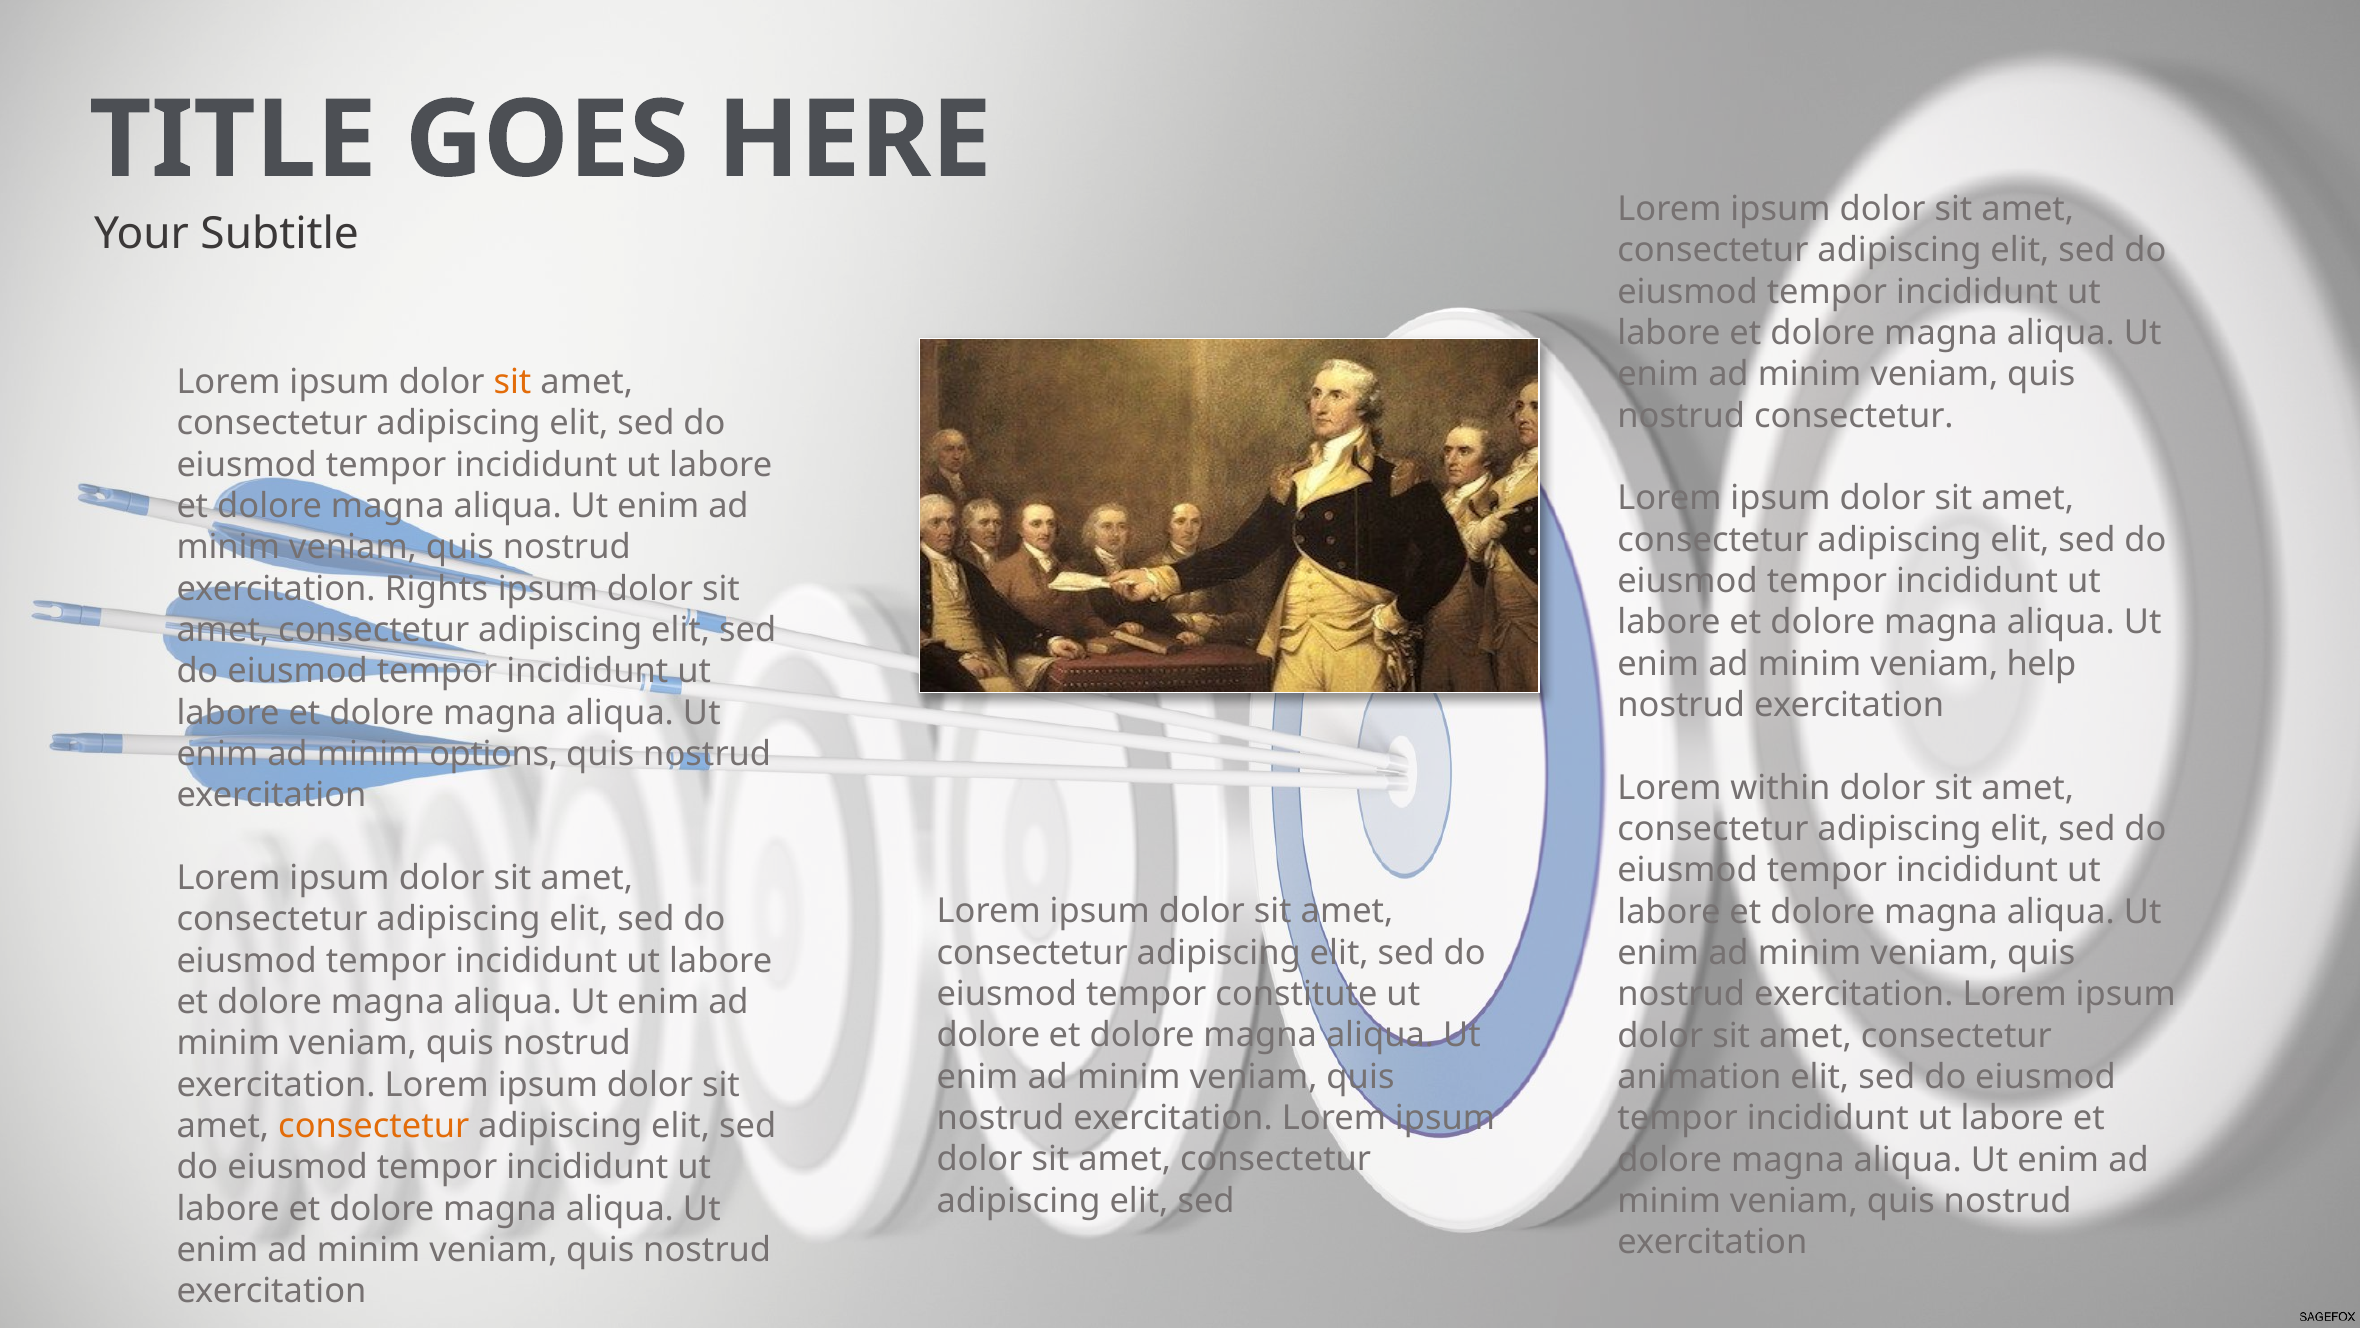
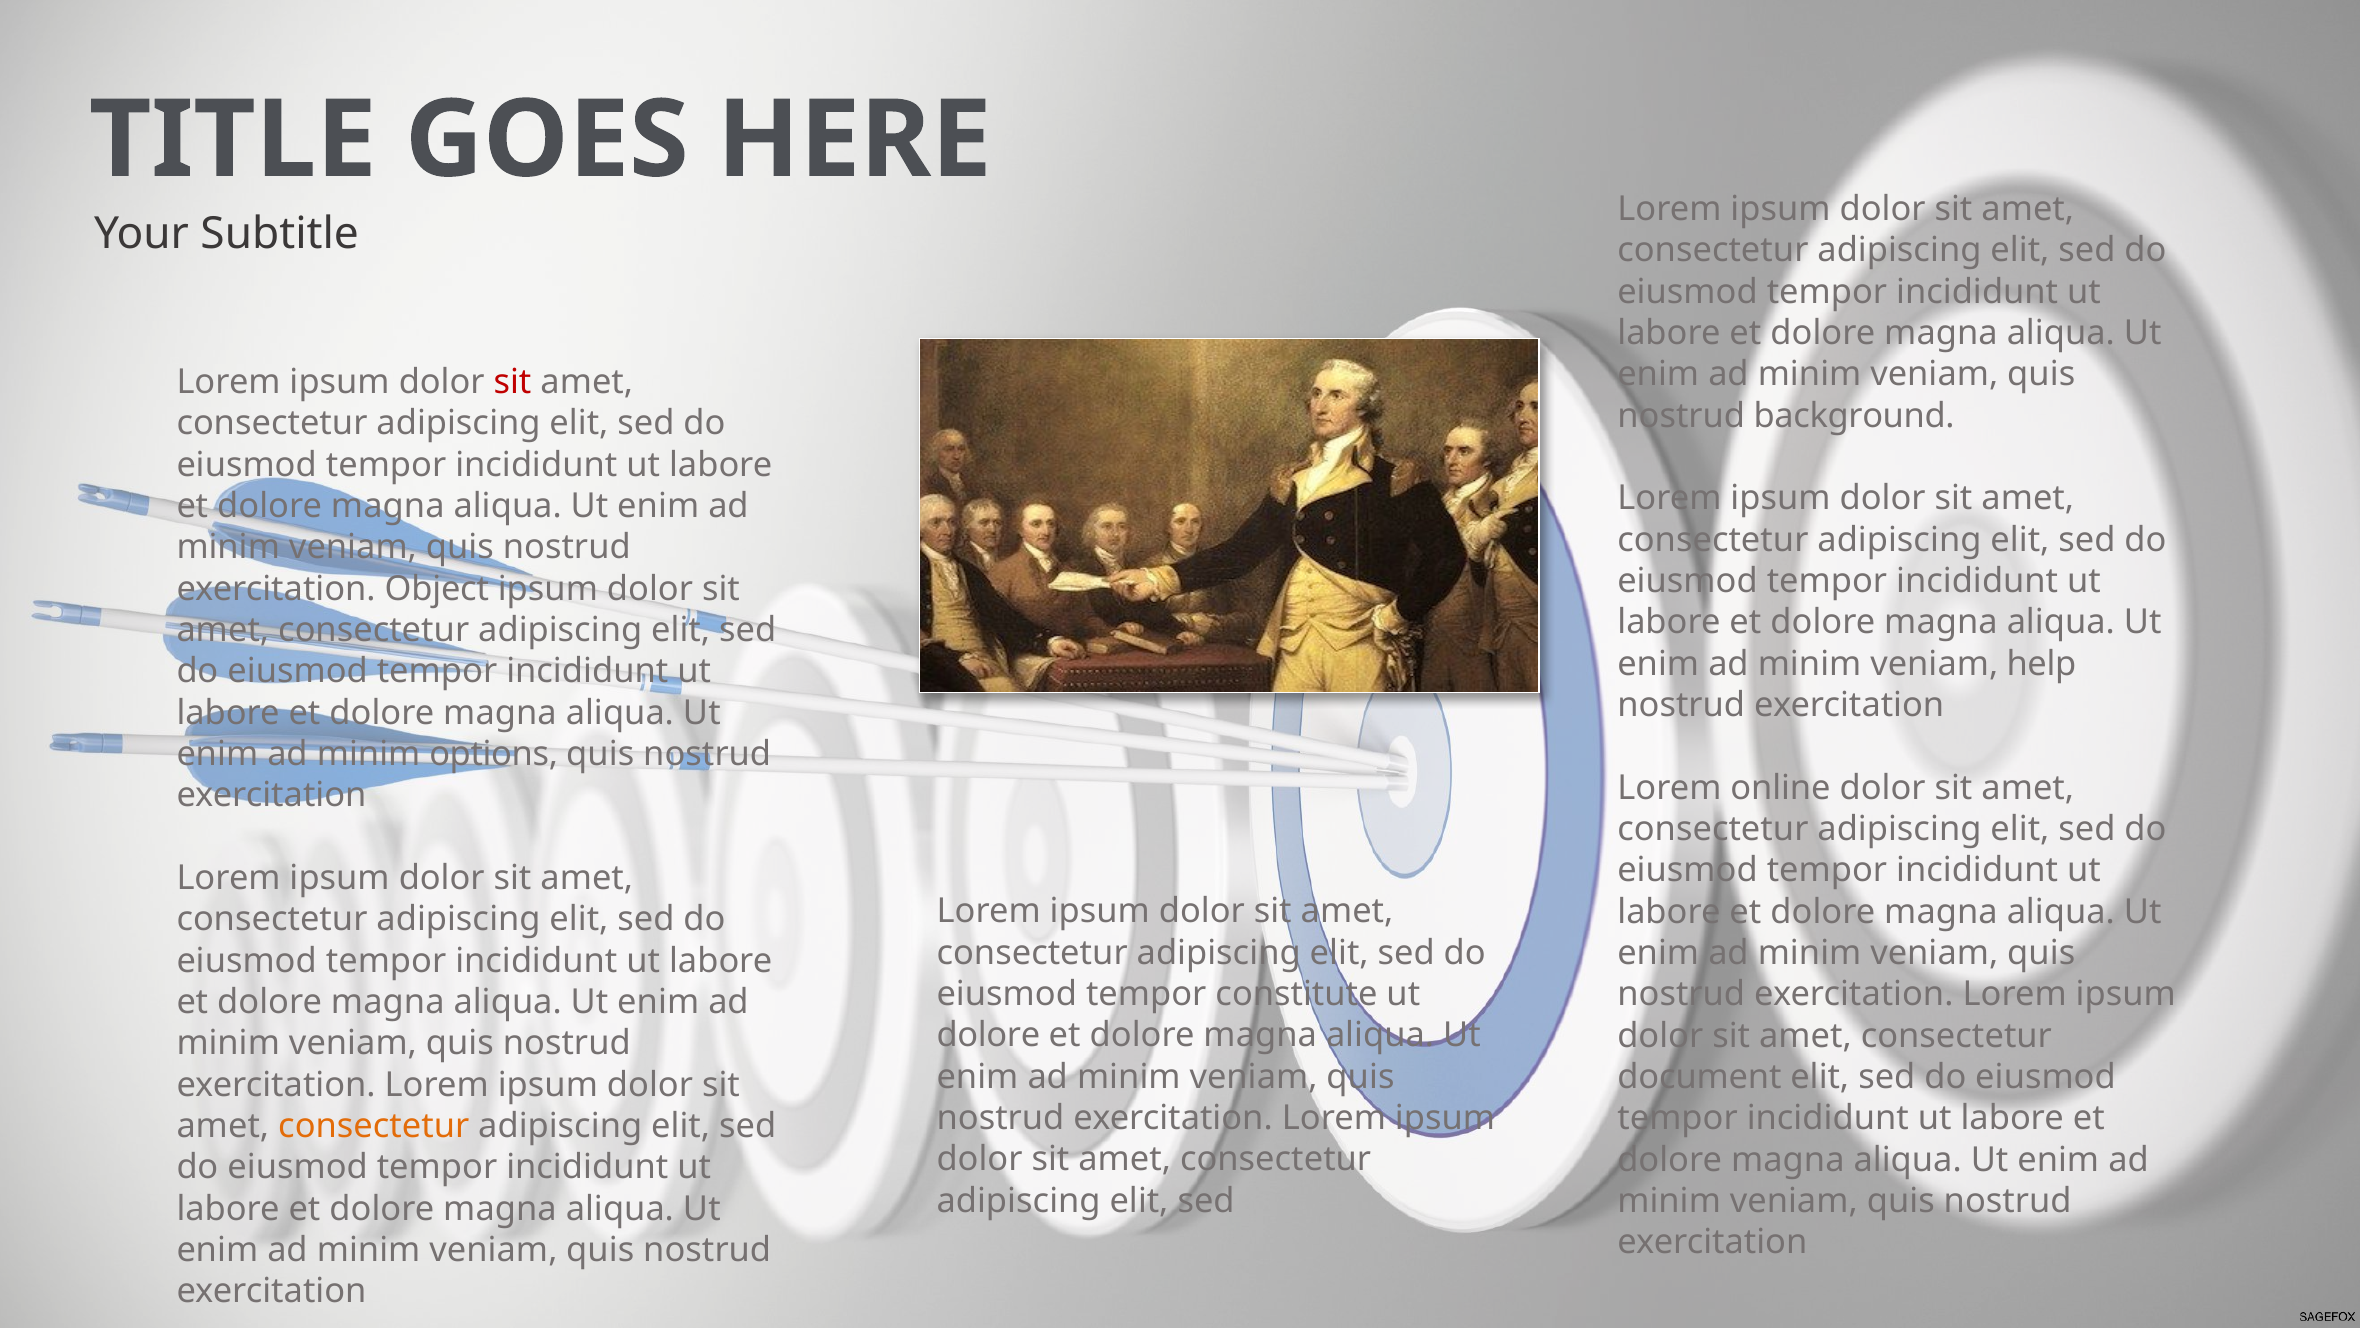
sit colour: orange -> red (513, 382)
nostrud consectetur: consectetur -> background (1854, 416)
Rights: Rights -> Object (437, 589)
within: within -> online (1780, 787)
animation: animation -> document (1699, 1077)
